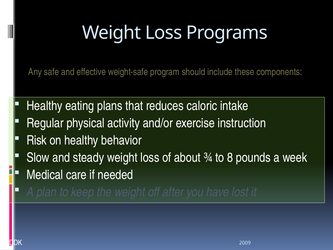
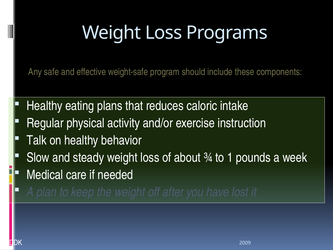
Risk: Risk -> Talk (37, 140)
8: 8 -> 1 (230, 157)
